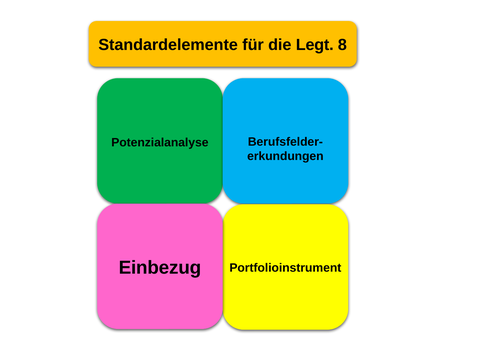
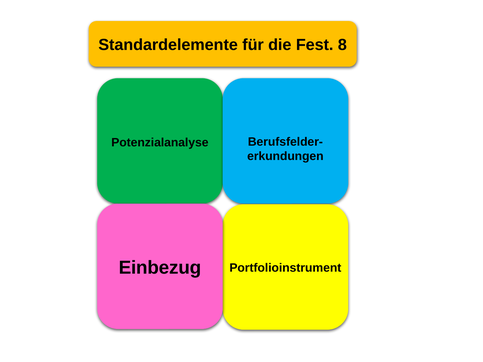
Legt: Legt -> Fest (315, 45)
